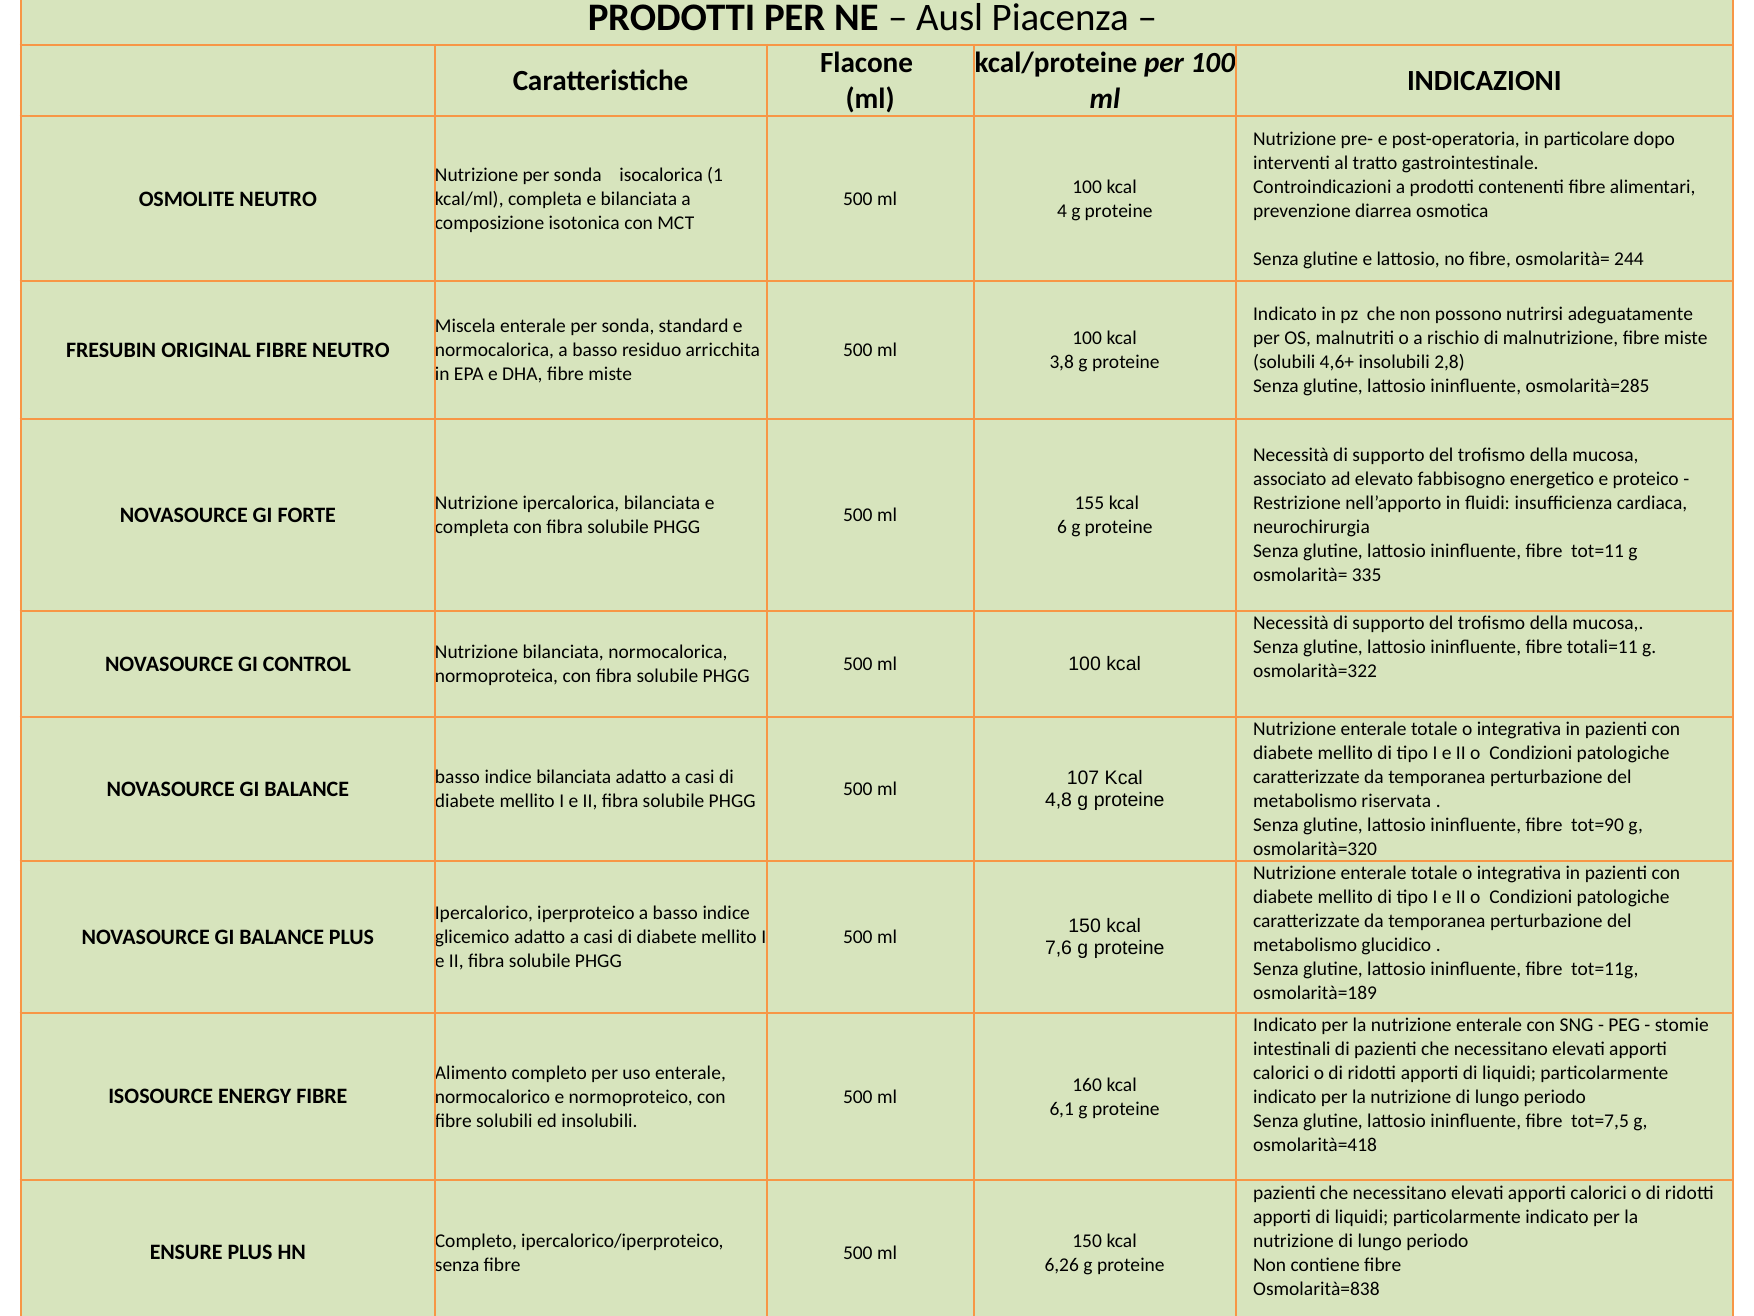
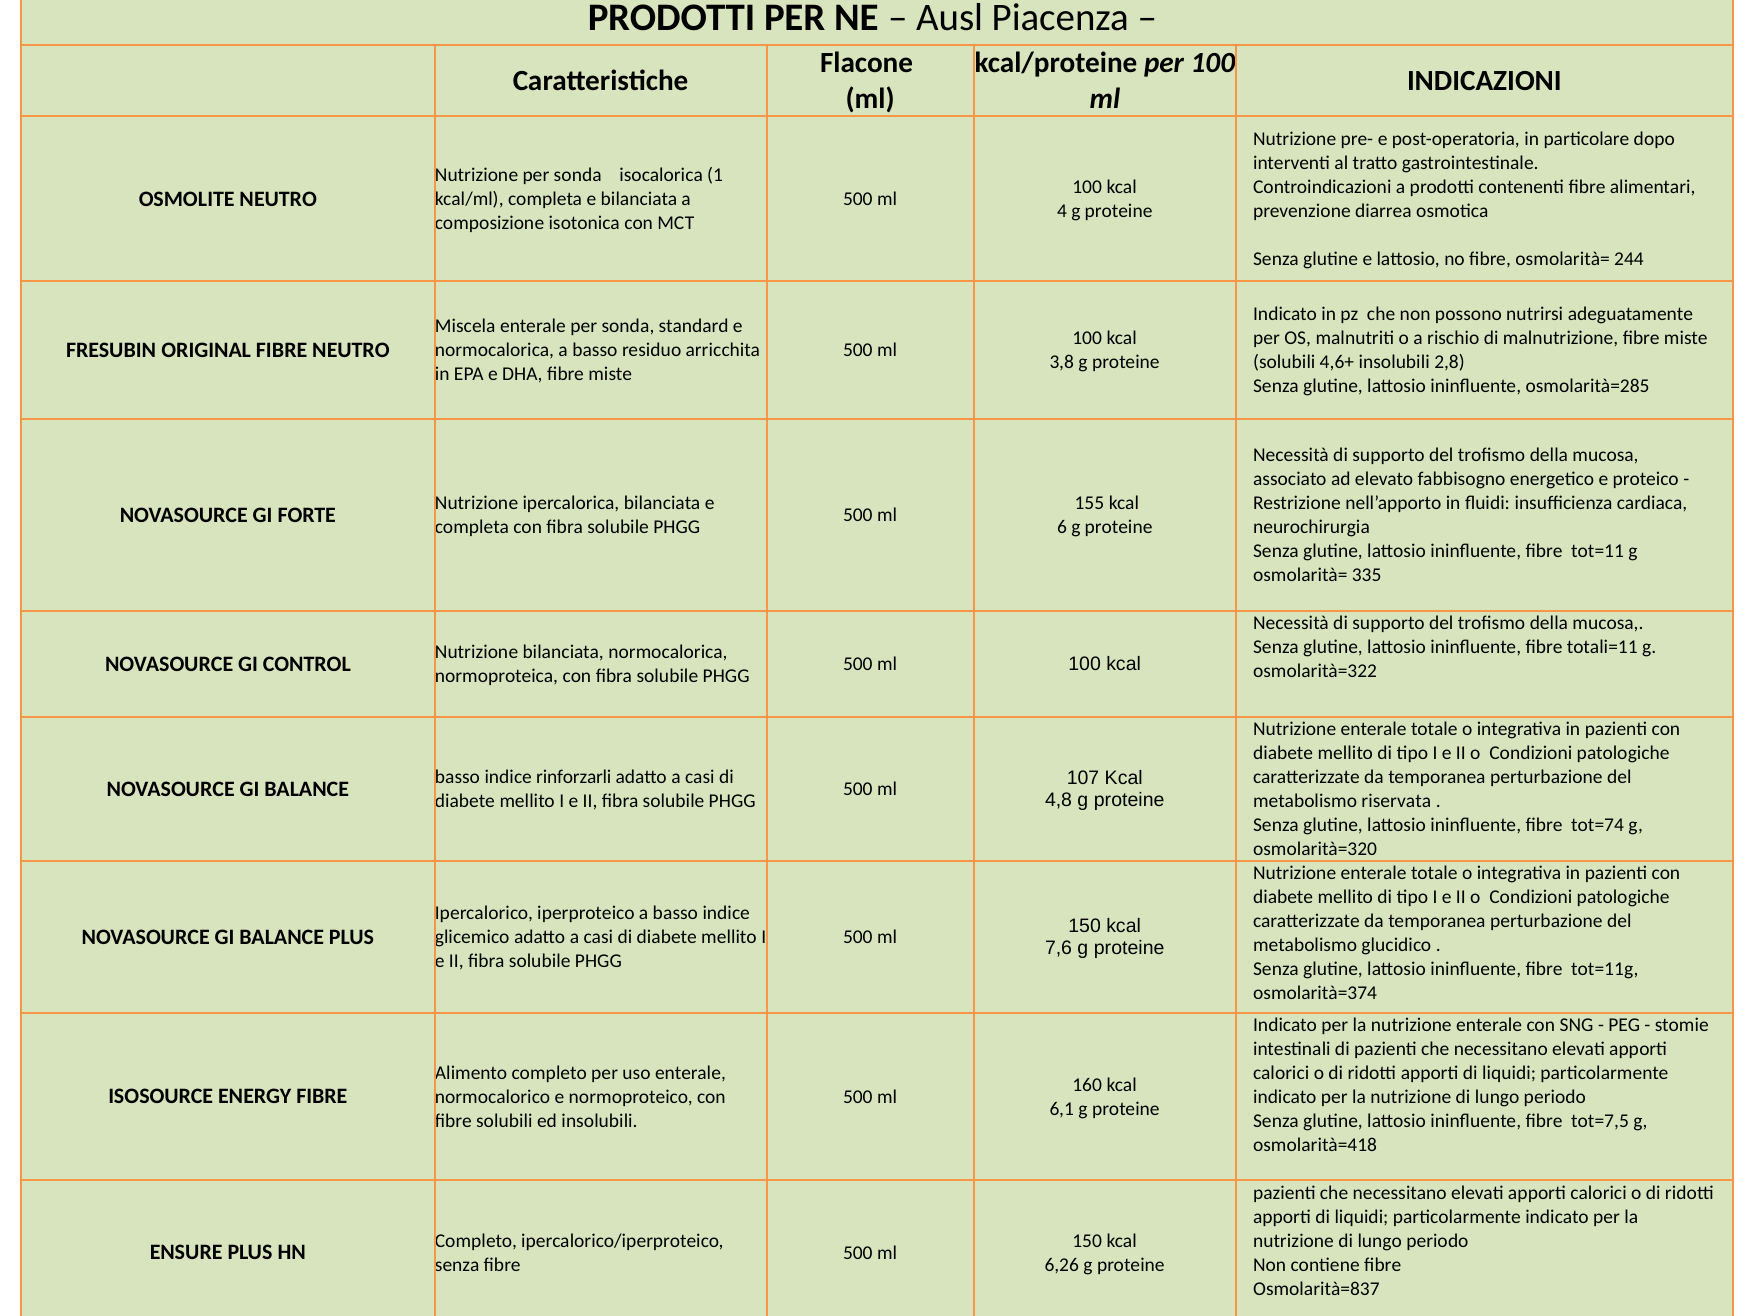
indice bilanciata: bilanciata -> rinforzarli (574, 777)
tot=90: tot=90 -> tot=74 (1598, 825)
osmolarità=189: osmolarità=189 -> osmolarità=374 (1315, 992)
Osmolarità=838: Osmolarità=838 -> Osmolarità=837 (1316, 1288)
